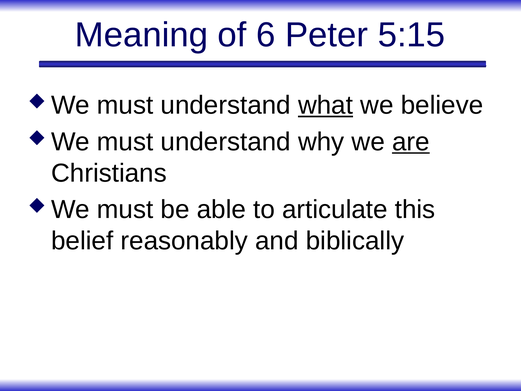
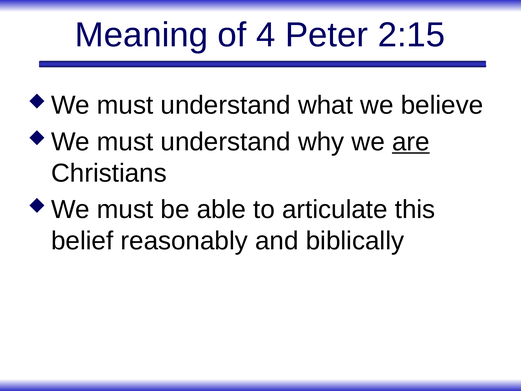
6: 6 -> 4 (266, 35)
5:15: 5:15 -> 2:15 (411, 35)
what underline: present -> none (326, 105)
